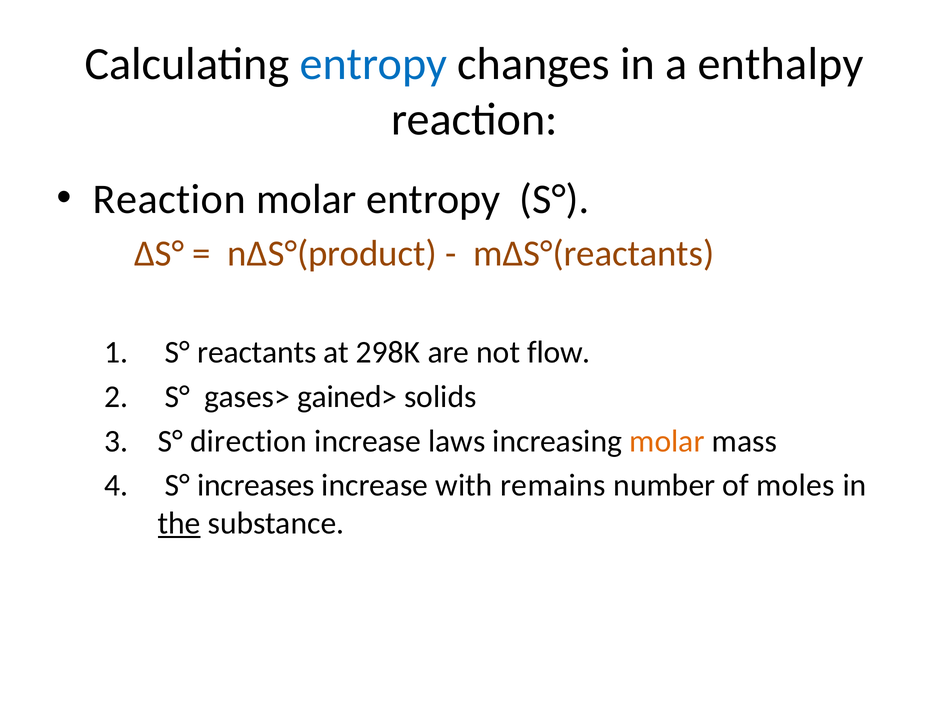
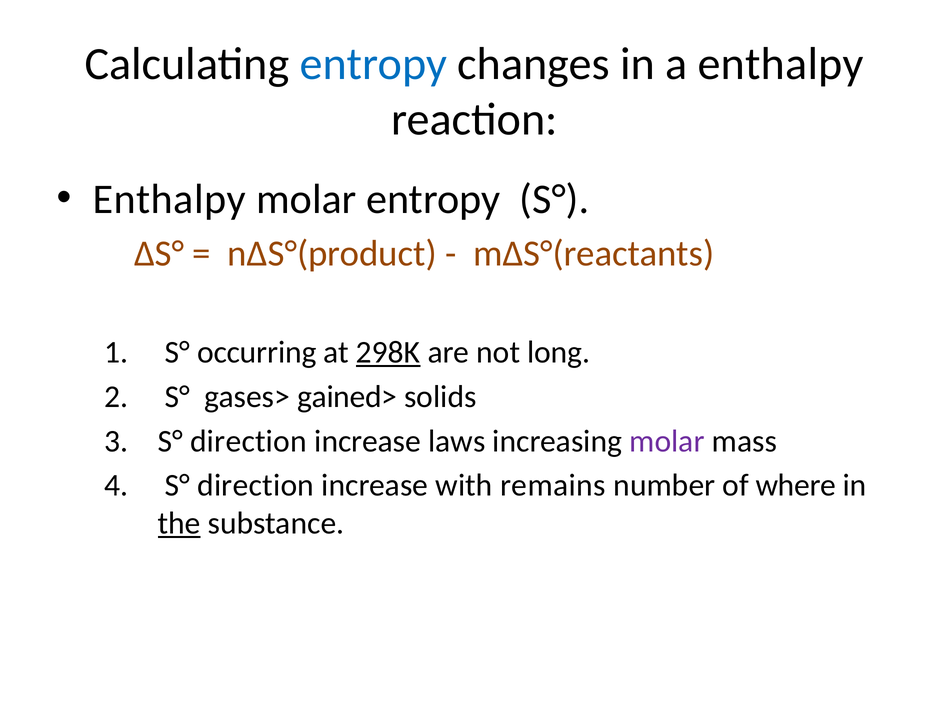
Reaction: Reaction -> Enthalpy (169, 199)
reactants: reactants -> occurring (257, 352)
298K underline: none -> present (388, 352)
flow: flow -> long (559, 352)
molar colour: orange -> purple (667, 441)
increases: increases -> direction (256, 485)
moles: moles -> where (796, 485)
